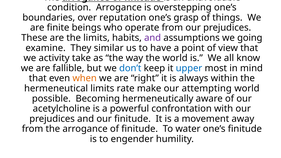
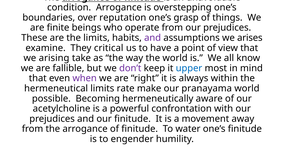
going: going -> arises (250, 38)
similar: similar -> critical (109, 48)
activity: activity -> arising (54, 58)
don’t colour: blue -> purple (130, 68)
when colour: orange -> purple (85, 78)
attempting: attempting -> pranayama (207, 88)
